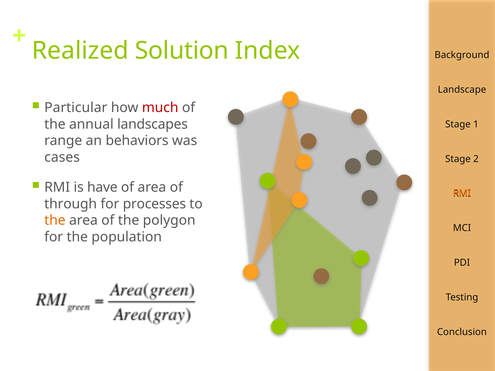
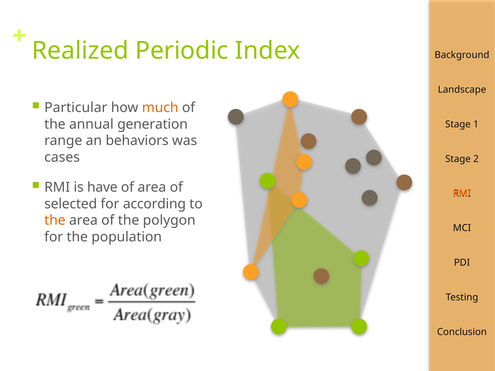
Solution: Solution -> Periodic (182, 51)
much colour: red -> orange (160, 108)
landscapes: landscapes -> generation (153, 124)
through: through -> selected (71, 204)
processes: processes -> according (154, 204)
